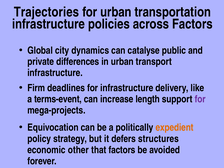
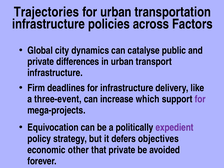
terms-event: terms-event -> three-event (58, 99)
length: length -> which (148, 99)
expedient colour: orange -> purple (175, 128)
structures: structures -> objectives (158, 139)
that factors: factors -> private (122, 150)
